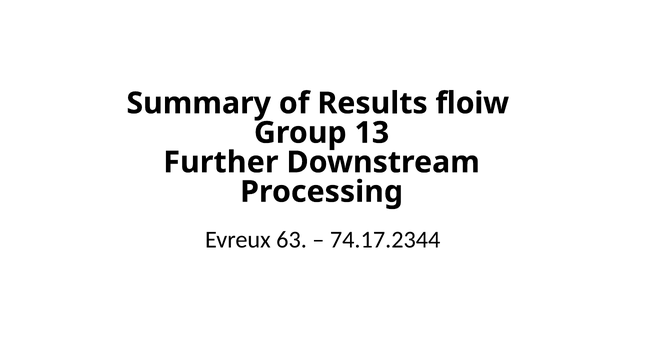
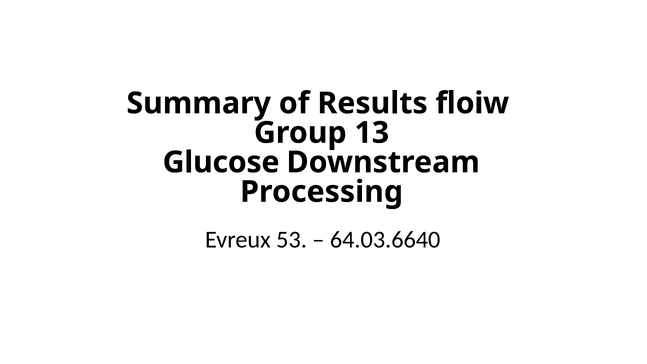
Further: Further -> Glucose (221, 162)
63: 63 -> 53 (292, 240)
74.17.2344: 74.17.2344 -> 64.03.6640 (385, 240)
